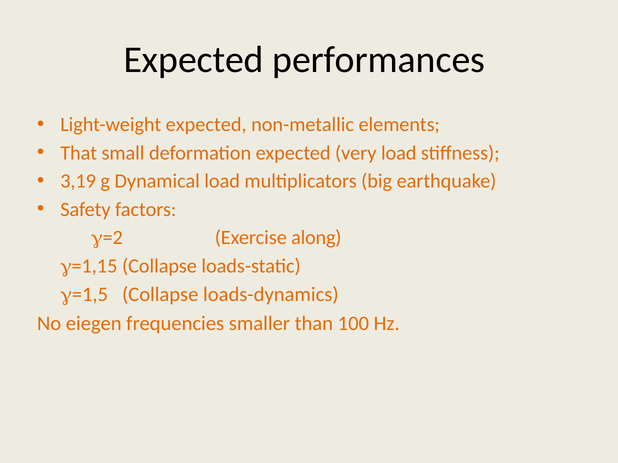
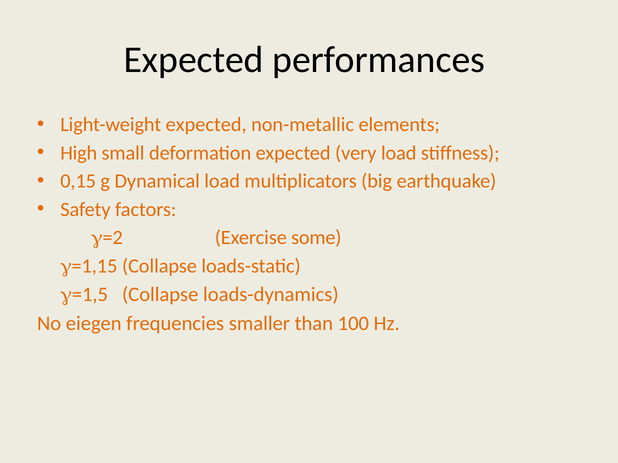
That: That -> High (79, 153)
3,19: 3,19 -> 0,15 (78, 181)
along: along -> some (316, 238)
